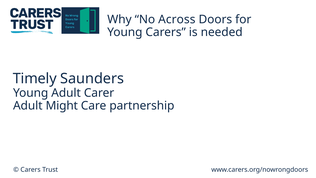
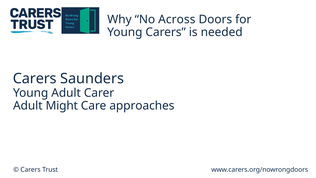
Timely: Timely -> Carers (35, 79)
partnership: partnership -> approaches (142, 106)
